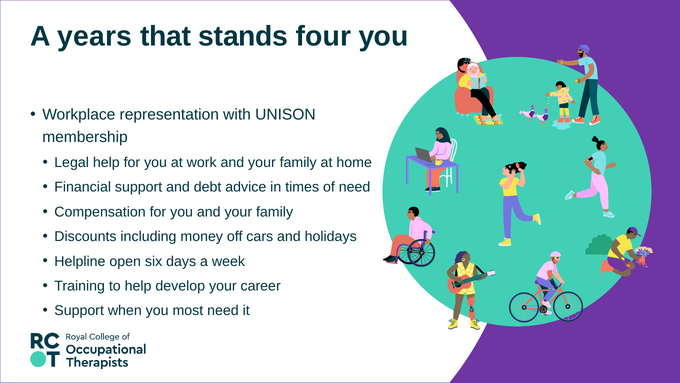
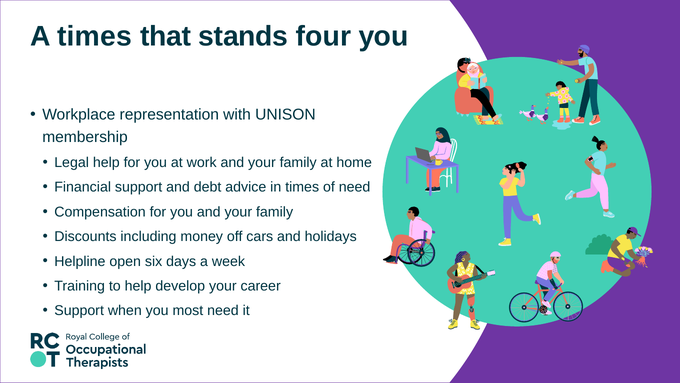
A years: years -> times (95, 36)
